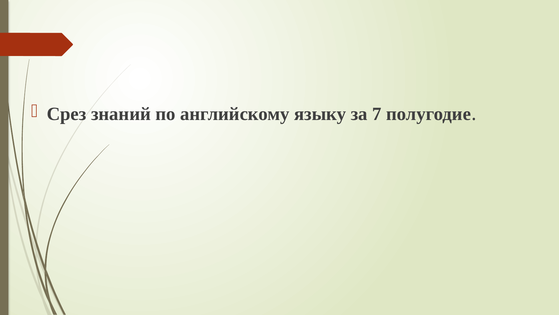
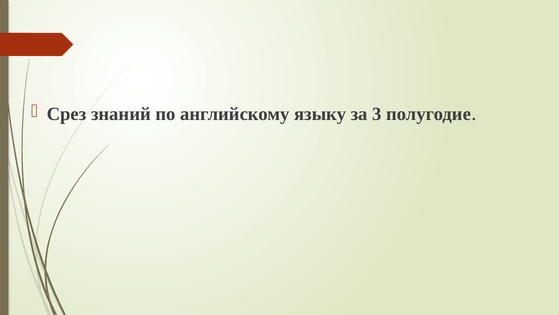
7: 7 -> 3 (377, 114)
